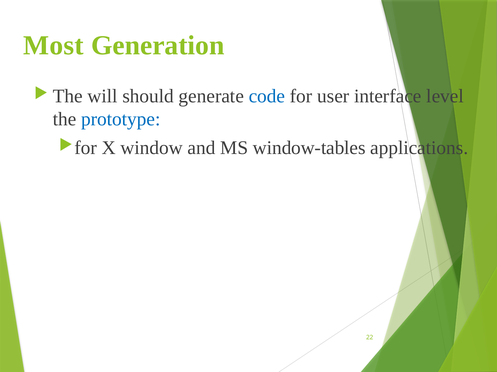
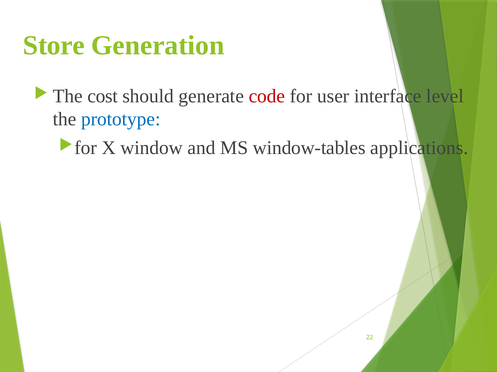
Most: Most -> Store (54, 45)
will: will -> cost (103, 96)
code colour: blue -> red (267, 96)
